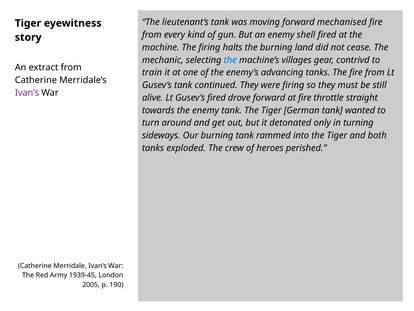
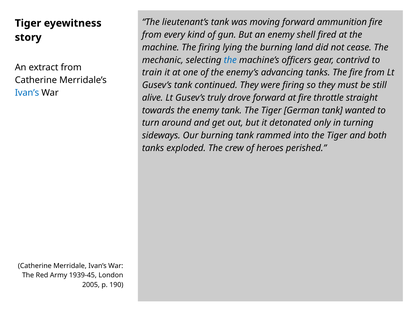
mechanised: mechanised -> ammunition (342, 22)
halts: halts -> lying (233, 47)
villages: villages -> officers (297, 60)
Ivan’s colour: purple -> blue (27, 93)
Gusev’s fired: fired -> truly (217, 98)
